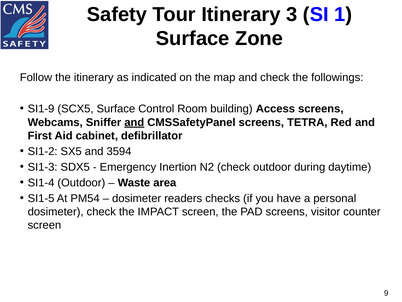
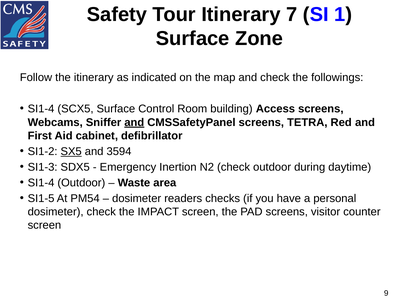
3: 3 -> 7 (292, 14)
SI1-9: SI1-9 -> SI1-4 (41, 109)
SX5 underline: none -> present (71, 151)
